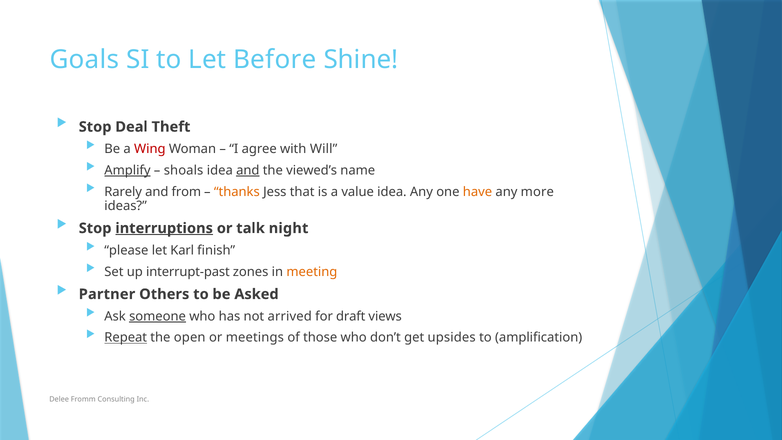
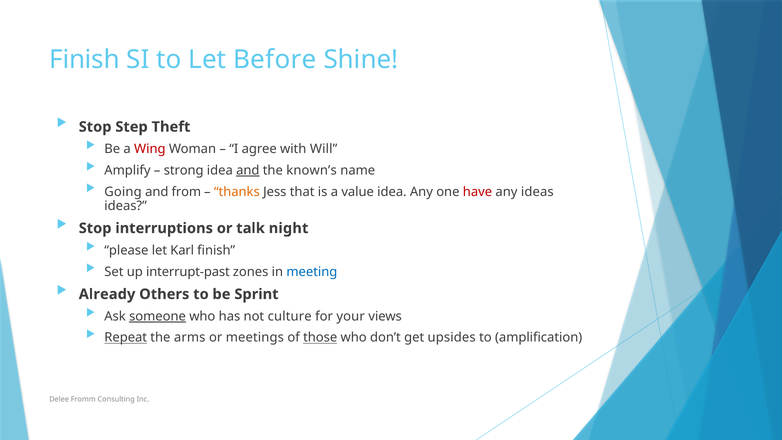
Goals: Goals -> Finish (85, 60)
Deal: Deal -> Step (132, 127)
Amplify underline: present -> none (127, 170)
shoals: shoals -> strong (184, 170)
viewed’s: viewed’s -> known’s (312, 170)
Rarely: Rarely -> Going (123, 192)
have colour: orange -> red (478, 192)
any more: more -> ideas (537, 192)
interruptions underline: present -> none (164, 228)
meeting colour: orange -> blue (312, 272)
Partner: Partner -> Already (107, 294)
Asked: Asked -> Sprint (256, 294)
arrived: arrived -> culture (290, 316)
draft: draft -> your (351, 316)
open: open -> arms (190, 338)
those underline: none -> present (320, 338)
